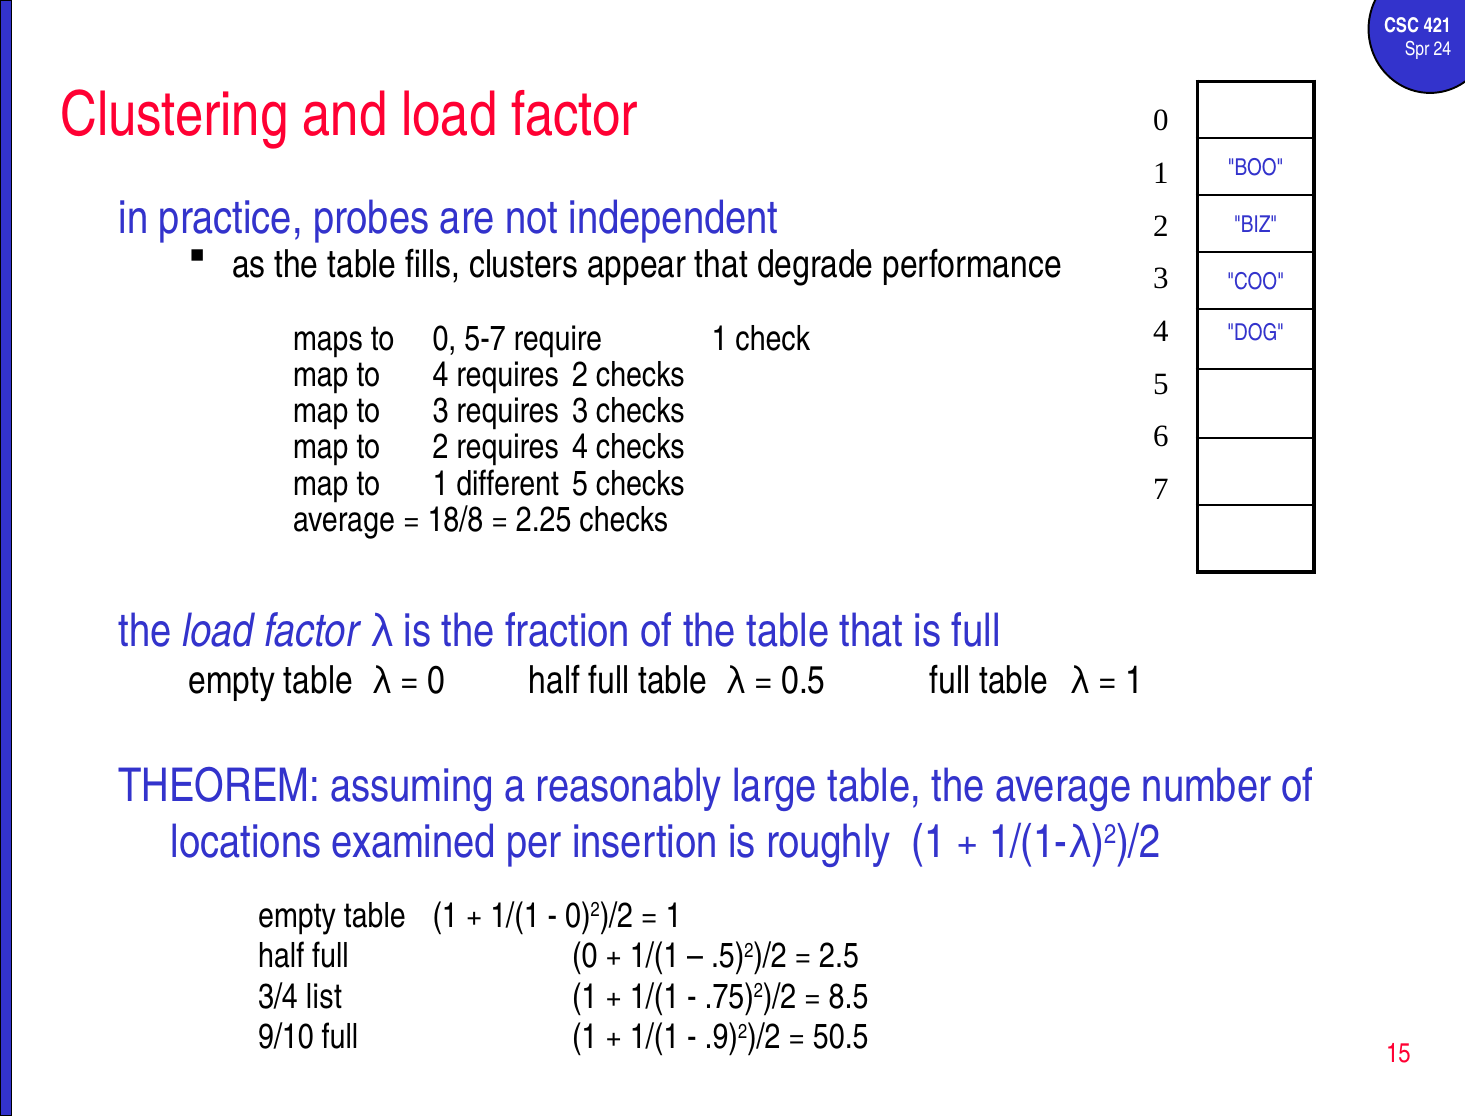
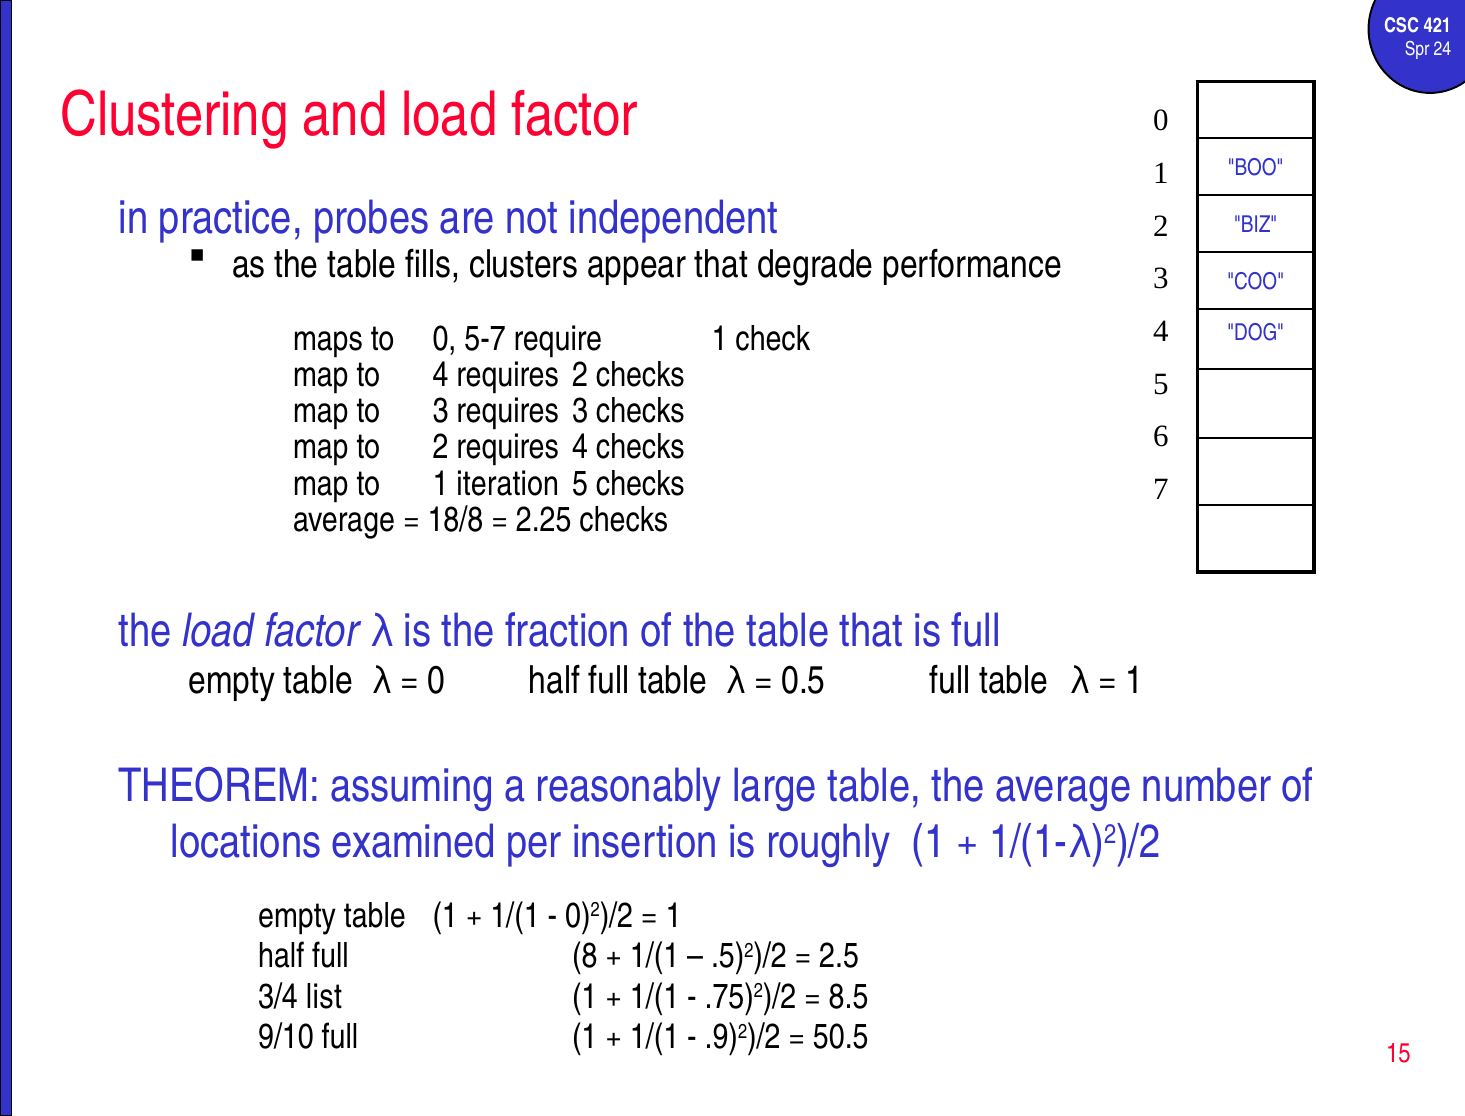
different: different -> iteration (508, 484)
full 0: 0 -> 8 (585, 957)
